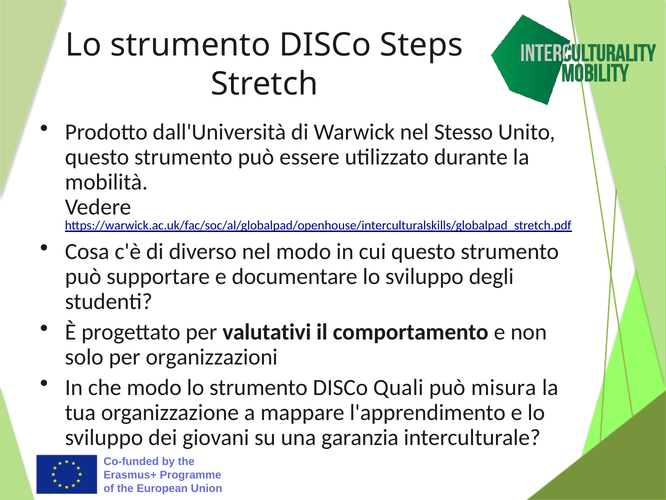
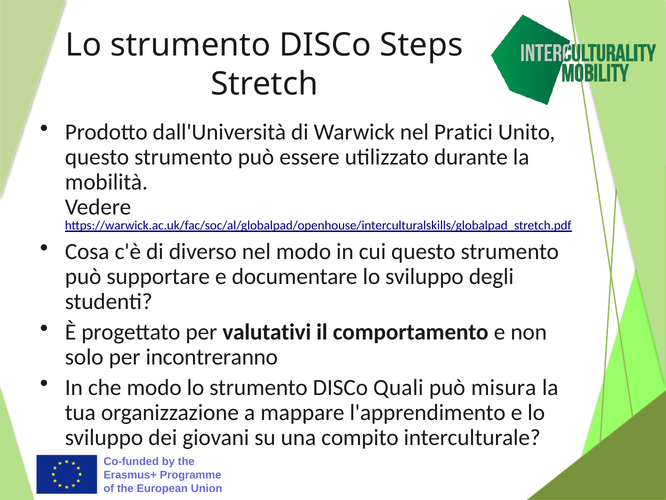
Stesso: Stesso -> Pratici (463, 132)
organizzazioni: organizzazioni -> incontreranno (212, 357)
garanzia: garanzia -> compito (360, 437)
